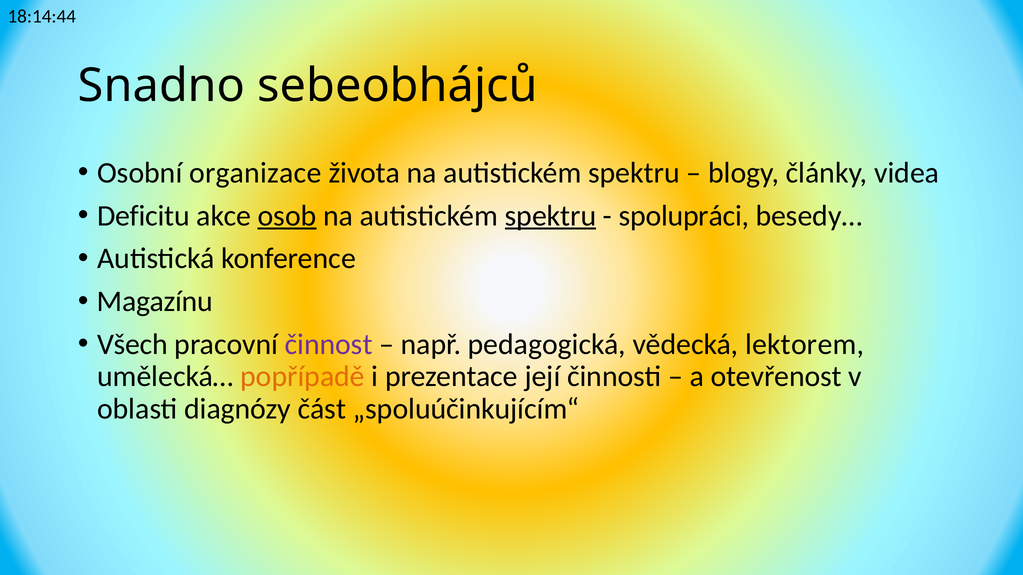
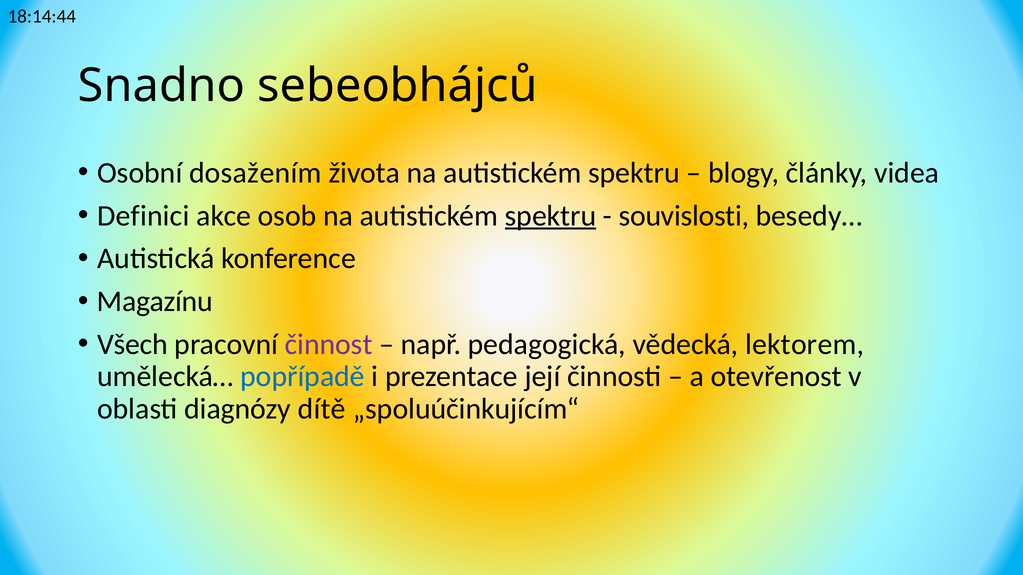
organizace: organizace -> dosažením (255, 173)
Deficitu: Deficitu -> Definici (143, 216)
osob underline: present -> none (287, 216)
spolupráci: spolupráci -> souvislosti (684, 216)
popřípadě colour: orange -> blue (303, 377)
část: část -> dítě (322, 409)
